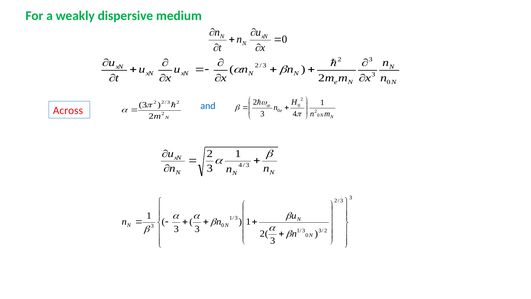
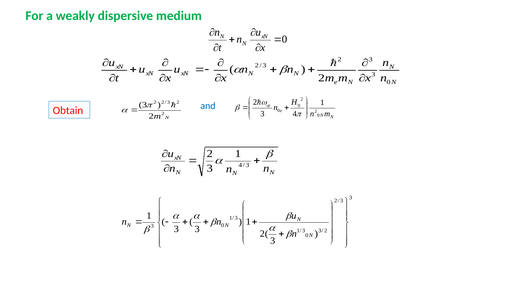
Across: Across -> Obtain (68, 110)
